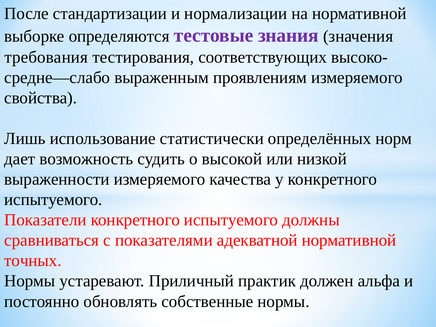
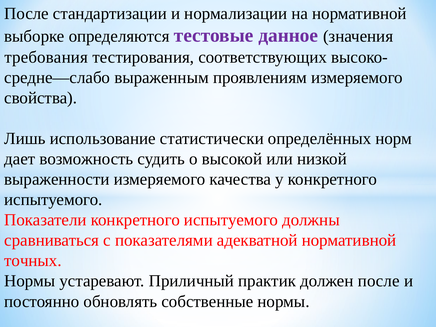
знания: знания -> данное (288, 35)
должен альфа: альфа -> после (379, 281)
